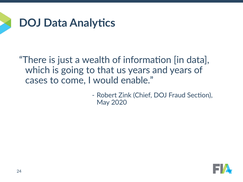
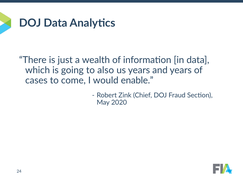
that: that -> also (106, 70)
